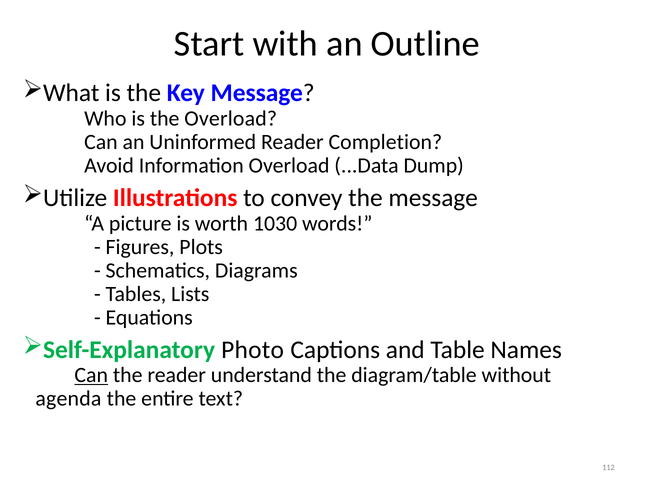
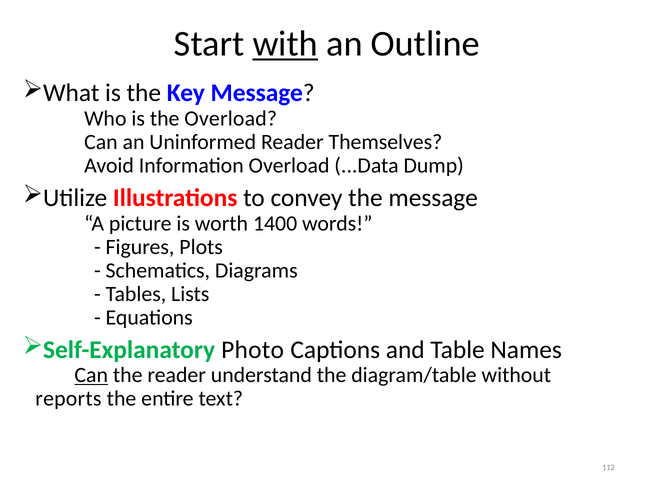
with underline: none -> present (285, 44)
Completion: Completion -> Themselves (385, 142)
1030: 1030 -> 1400 (275, 224)
agenda: agenda -> reports (68, 399)
